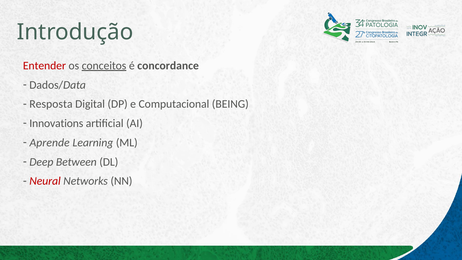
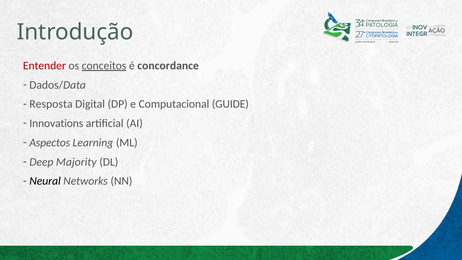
BEING: BEING -> GUIDE (230, 104)
Aprende: Aprende -> Aspectos (50, 143)
Between: Between -> Majority (76, 162)
Neural colour: red -> black (45, 181)
